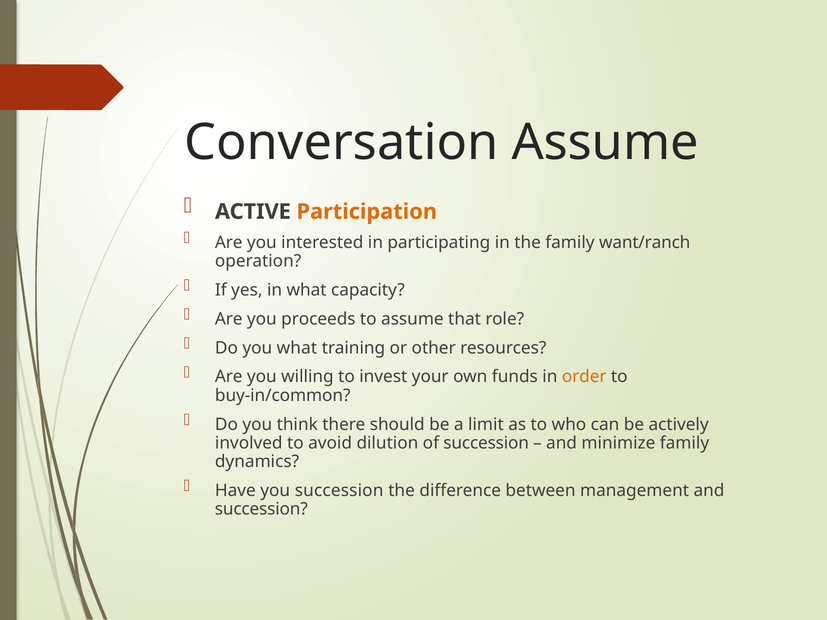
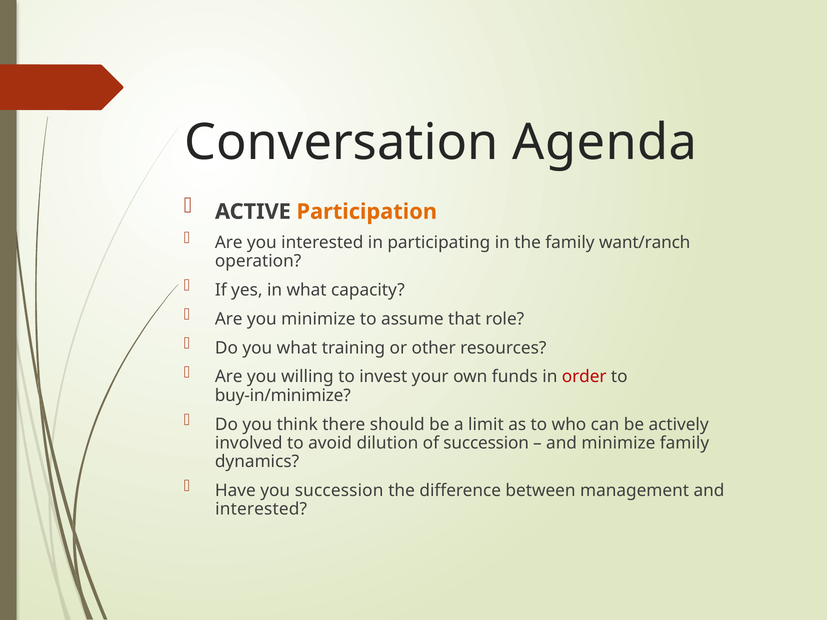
Conversation Assume: Assume -> Agenda (605, 143)
you proceeds: proceeds -> minimize (318, 319)
order colour: orange -> red (584, 377)
buy-in/common: buy-in/common -> buy-in/minimize (283, 396)
succession: succession -> interested (261, 509)
